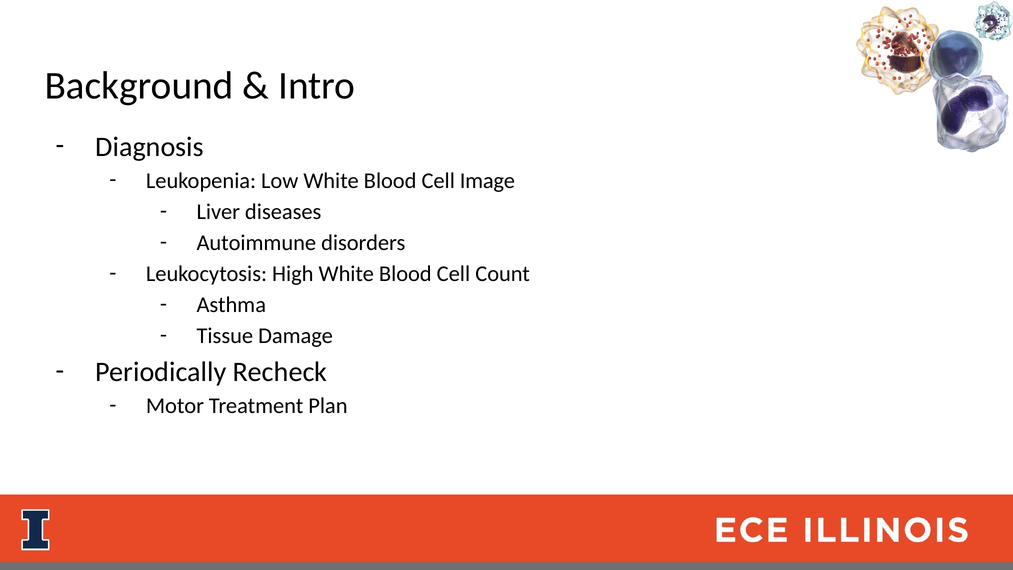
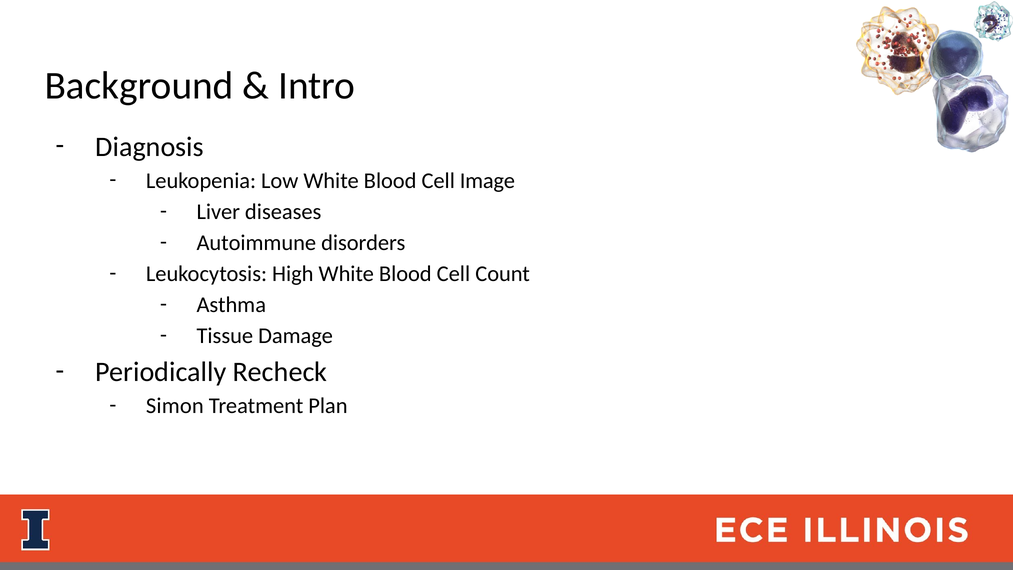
Motor: Motor -> Simon (175, 406)
